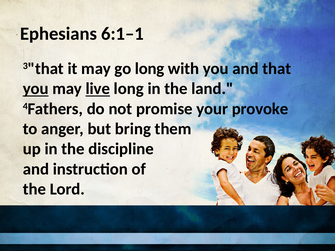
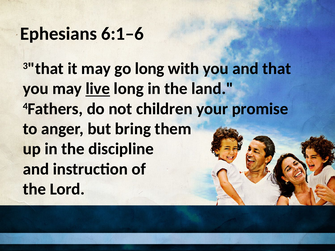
6:1–1: 6:1–1 -> 6:1–6 (122, 34)
you underline: present -> none (36, 89)
promise: promise -> children (164, 109)
provoke: provoke -> promise (260, 109)
